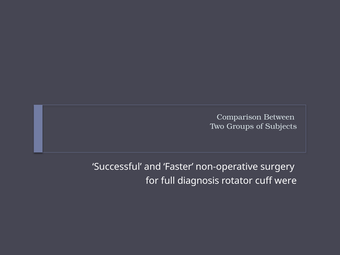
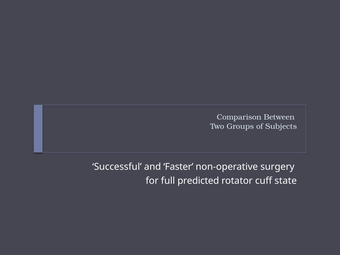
diagnosis: diagnosis -> predicted (198, 181)
were: were -> state (286, 181)
